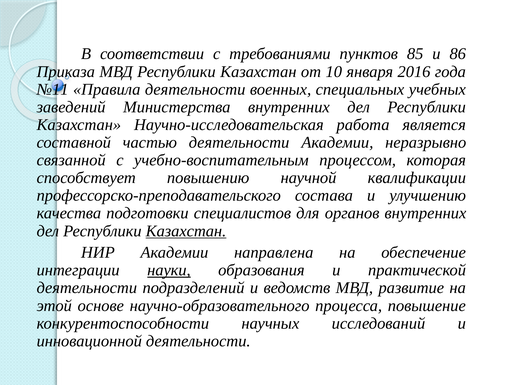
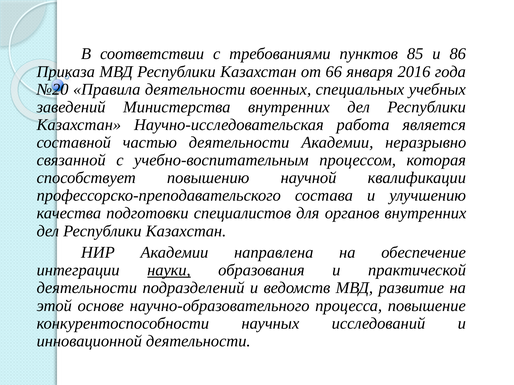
10: 10 -> 66 (334, 72)
№11: №11 -> №20 (53, 89)
Казахстан underline: present -> none (186, 231)
